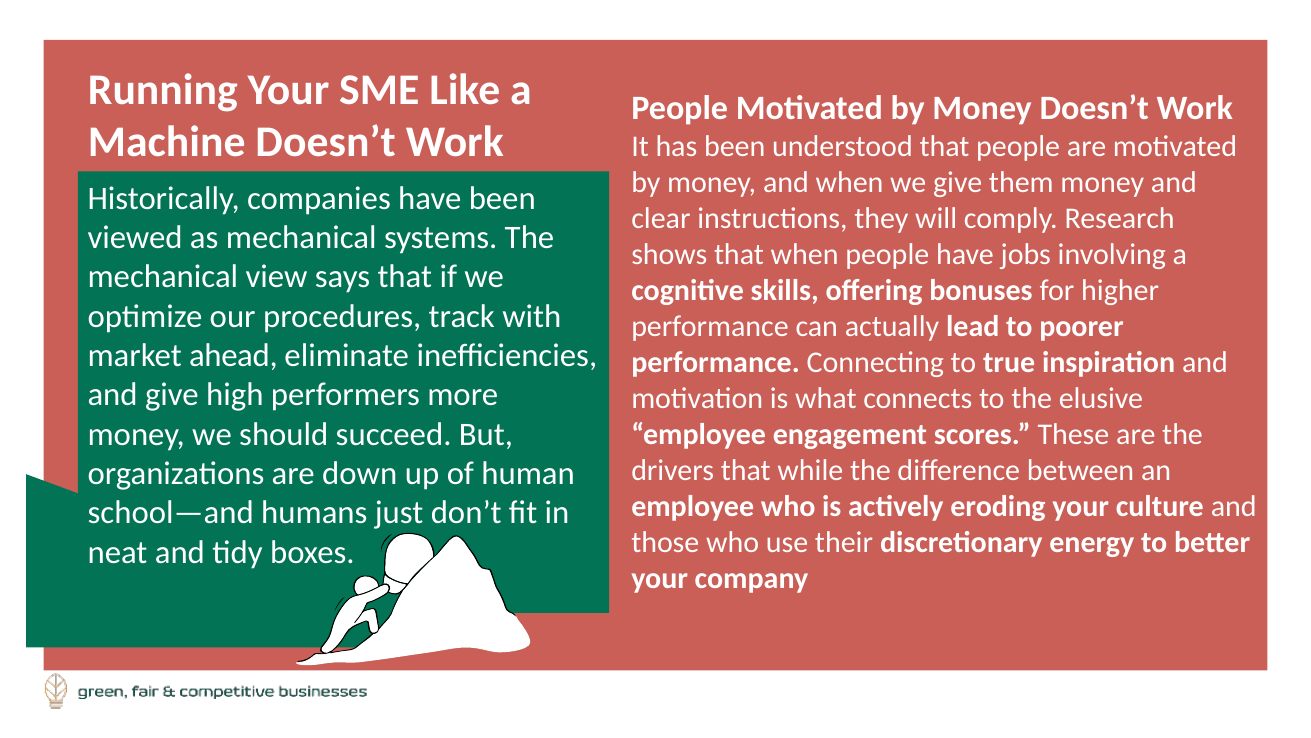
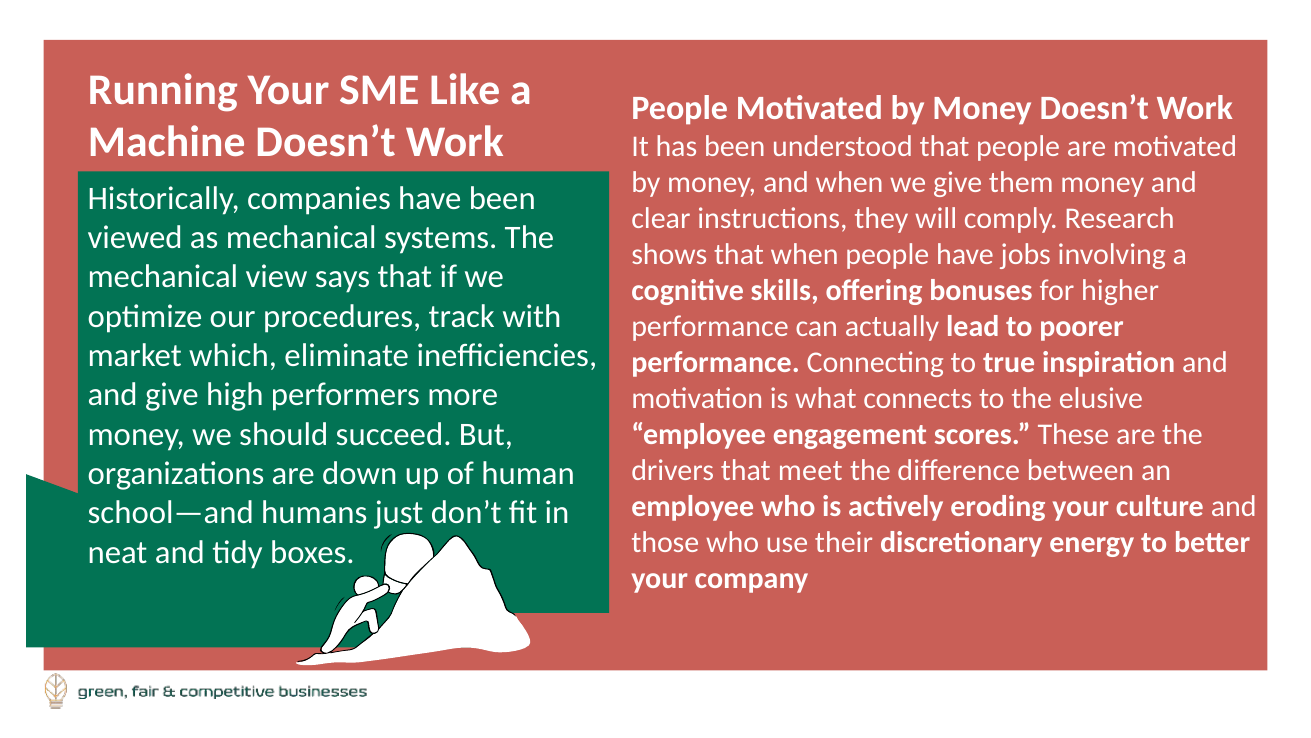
ahead: ahead -> which (233, 355)
while: while -> meet (810, 470)
